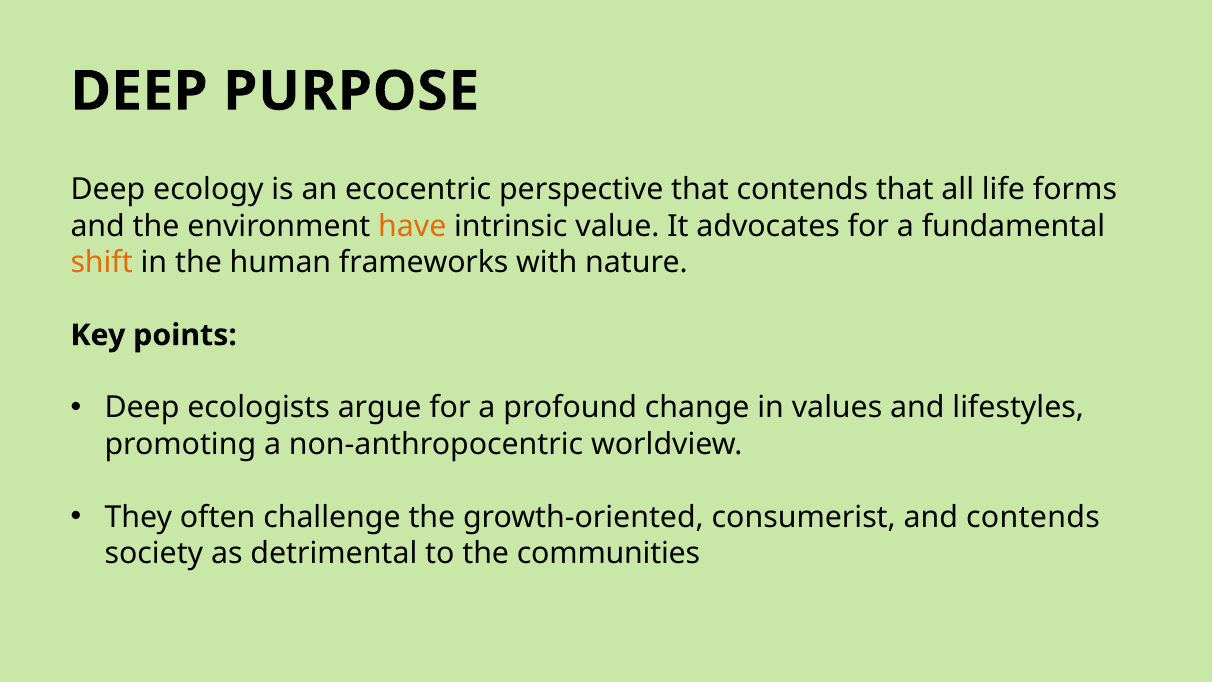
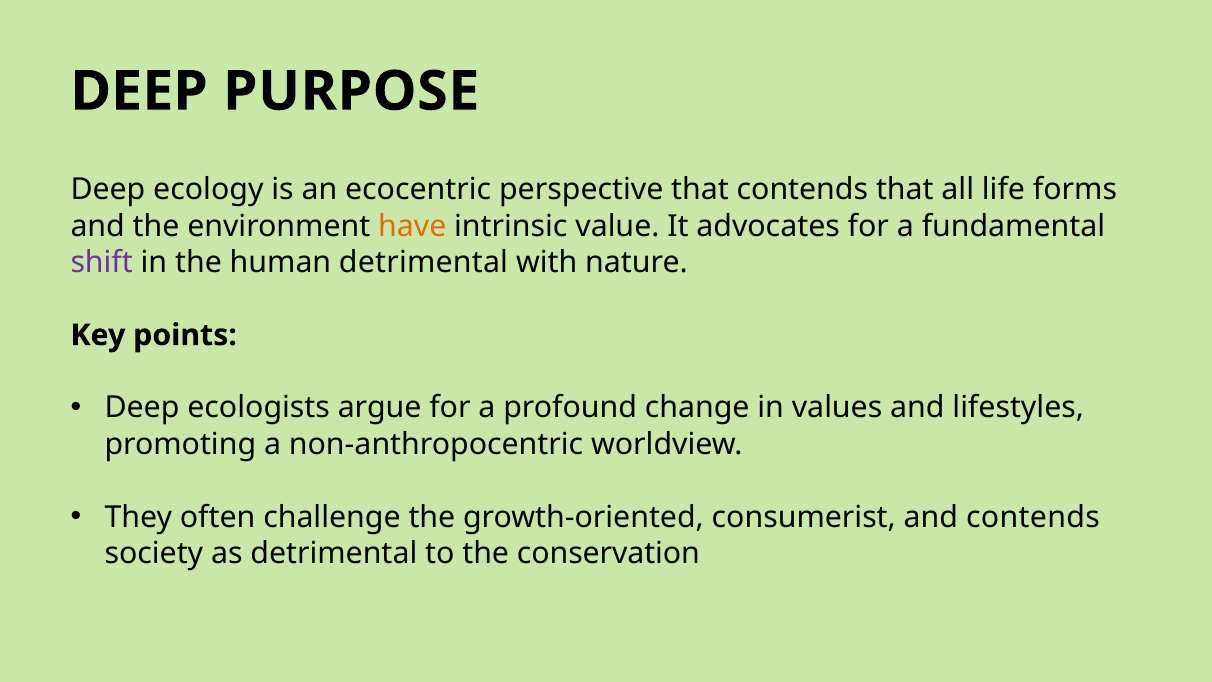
shift colour: orange -> purple (102, 262)
human frameworks: frameworks -> detrimental (424, 262)
communities: communities -> conservation (608, 553)
